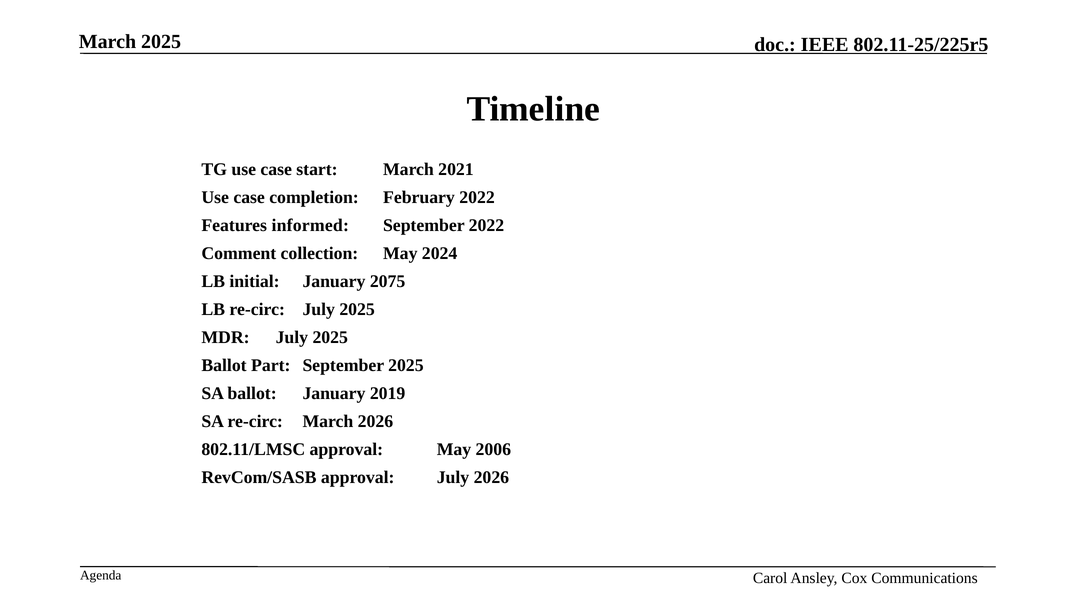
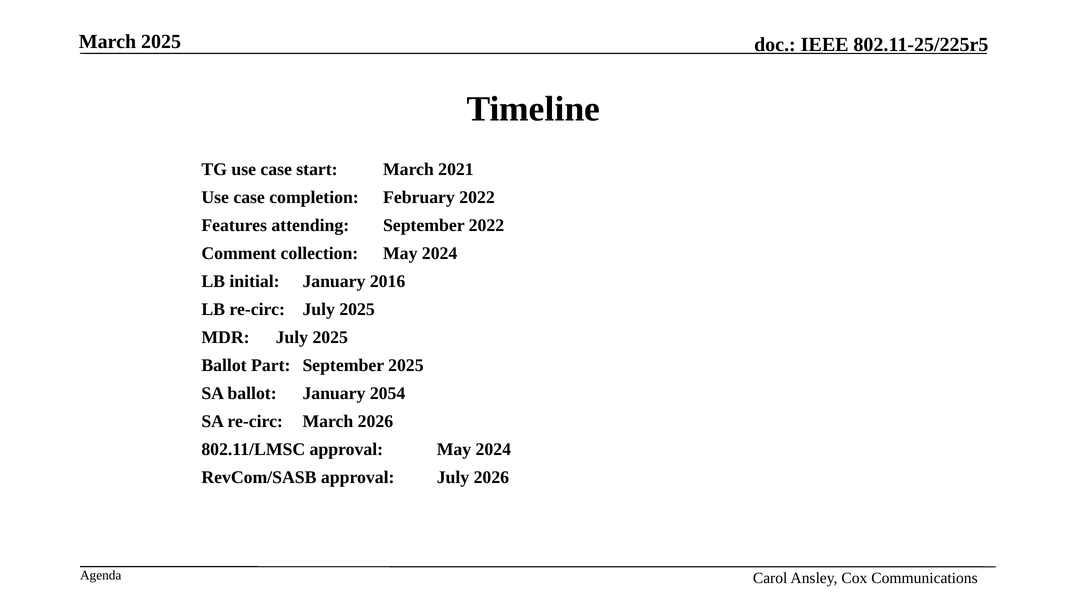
informed: informed -> attending (310, 225)
2075: 2075 -> 2016 (388, 281)
2019: 2019 -> 2054 (388, 393)
approval May 2006: 2006 -> 2024 (493, 449)
